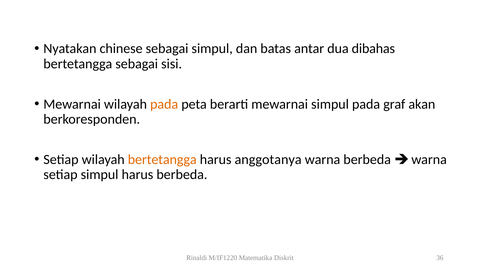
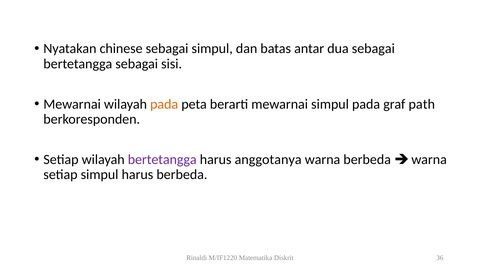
dua dibahas: dibahas -> sebagai (373, 49)
akan: akan -> path (422, 104)
bertetangga colour: orange -> purple (162, 159)
